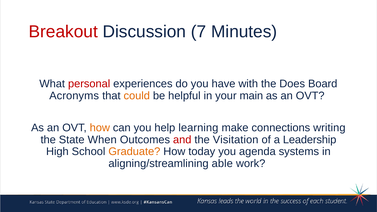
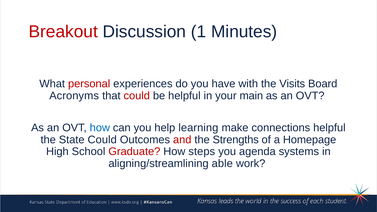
7: 7 -> 1 (199, 32)
Does: Does -> Visits (292, 84)
could colour: orange -> red (137, 96)
how colour: orange -> blue (100, 128)
connections writing: writing -> helpful (329, 128)
State When: When -> Could (102, 140)
Visitation: Visitation -> Strengths (236, 140)
Leadership: Leadership -> Homepage (310, 140)
Graduate colour: orange -> red (134, 152)
today: today -> steps (202, 152)
